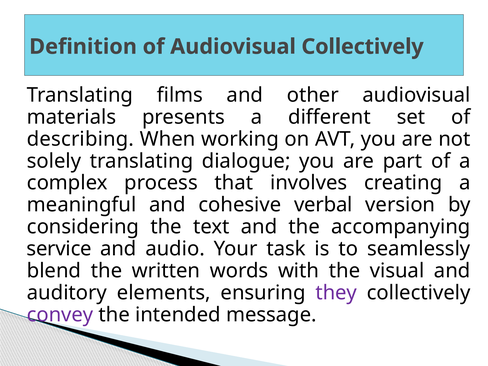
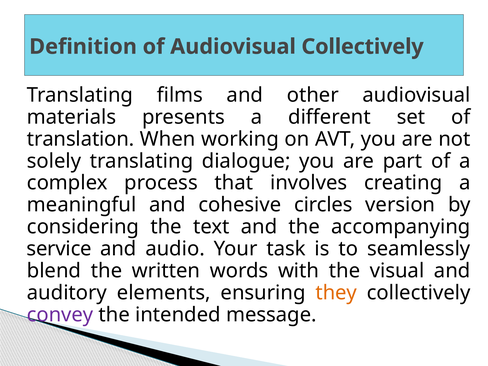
describing: describing -> translation (81, 139)
verbal: verbal -> circles (323, 205)
they colour: purple -> orange (336, 293)
